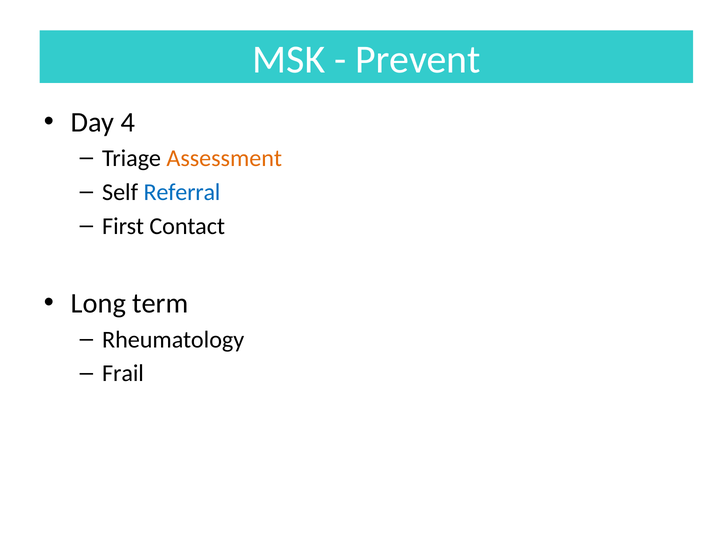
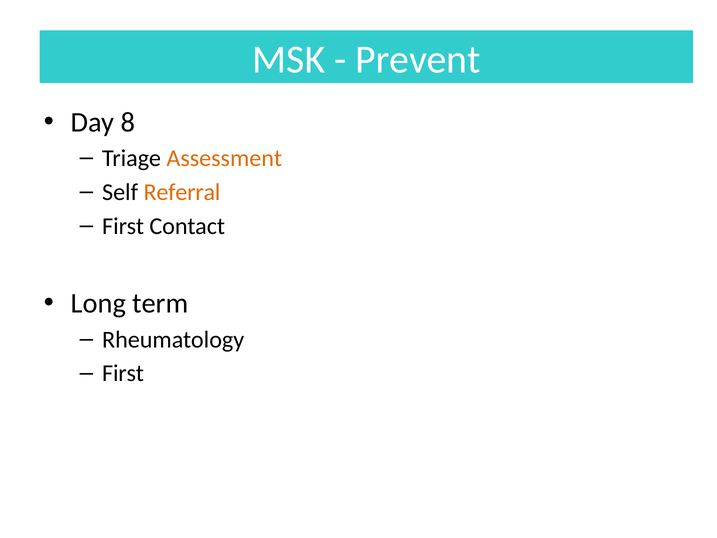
4: 4 -> 8 (128, 122)
Referral colour: blue -> orange (182, 192)
Frail: Frail -> First (123, 373)
